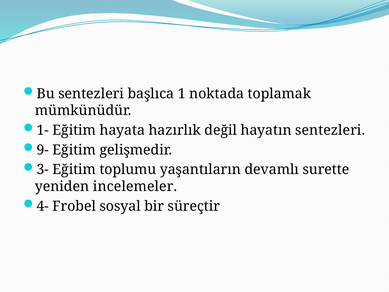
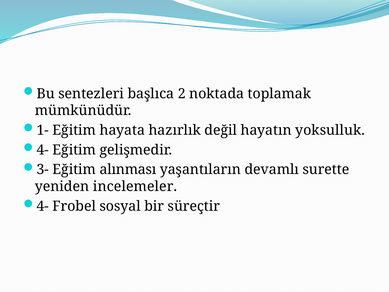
1: 1 -> 2 (182, 94)
hayatın sentezleri: sentezleri -> yoksulluk (330, 130)
9-: 9- -> 4- (43, 150)
toplumu: toplumu -> alınması (128, 169)
